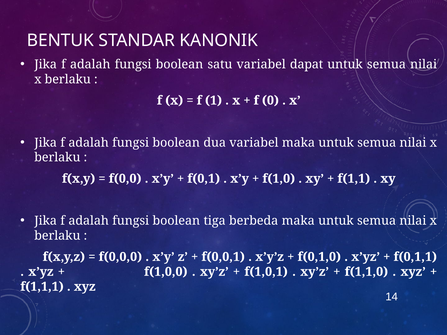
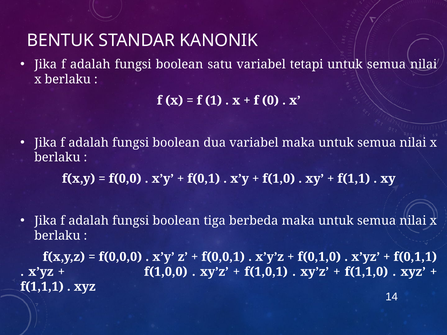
dapat: dapat -> tetapi (307, 64)
